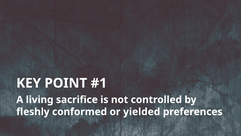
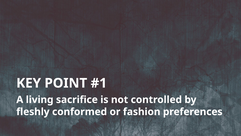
yielded: yielded -> fashion (142, 111)
